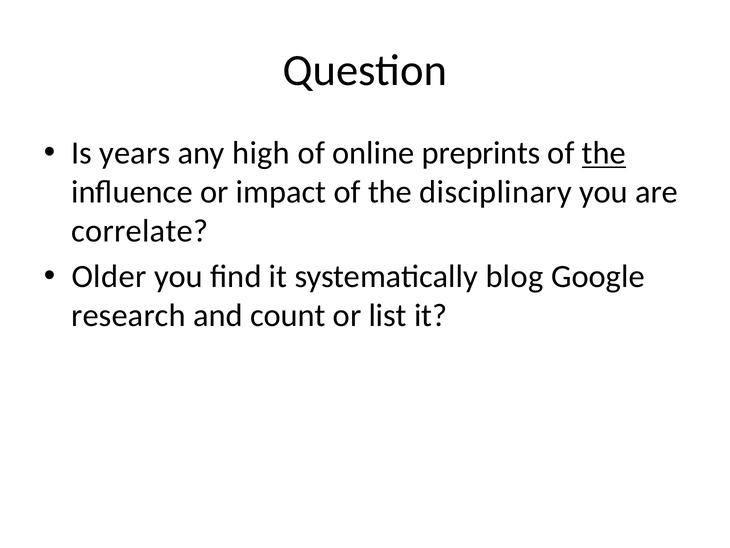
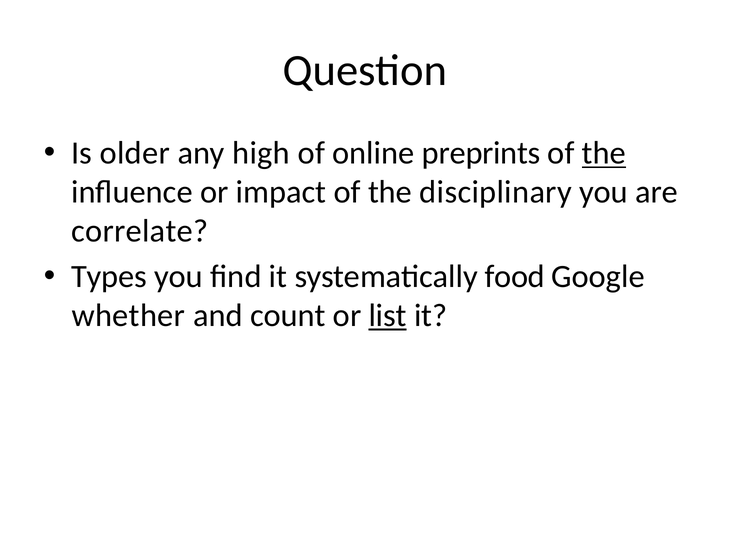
years: years -> older (135, 153)
Older: Older -> Types (109, 276)
blog: blog -> food (515, 276)
research: research -> whether (128, 315)
list underline: none -> present (388, 315)
